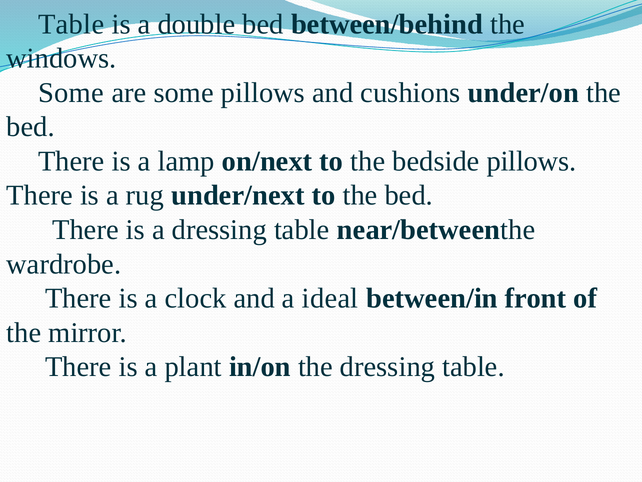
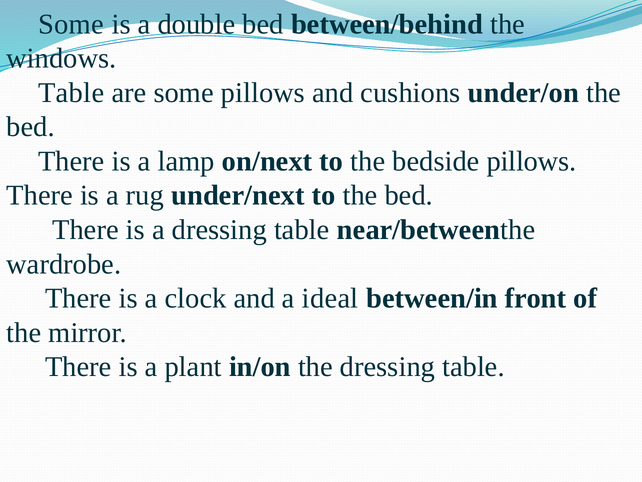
Table: Table -> Some (71, 24)
Some: Some -> Table (71, 93)
